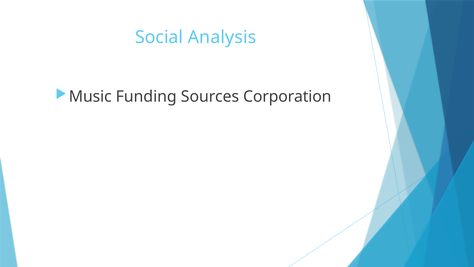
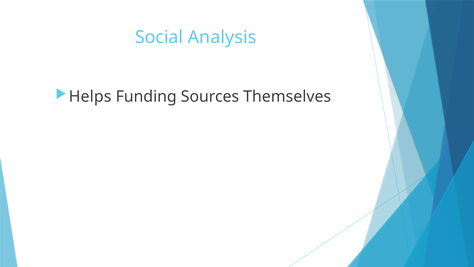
Music: Music -> Helps (90, 96)
Corporation: Corporation -> Themselves (287, 96)
